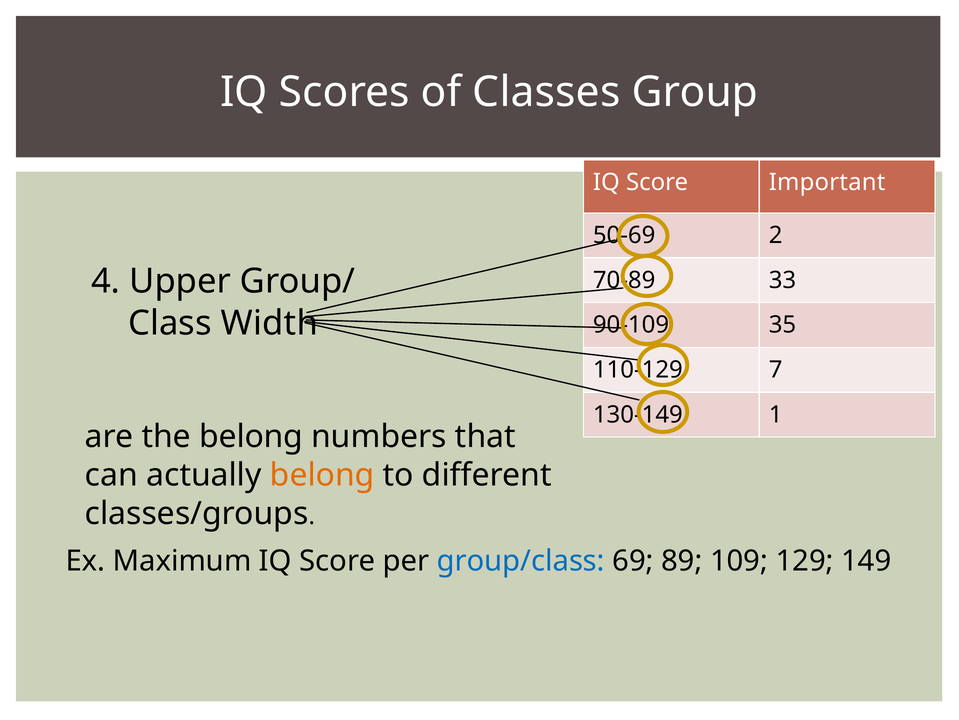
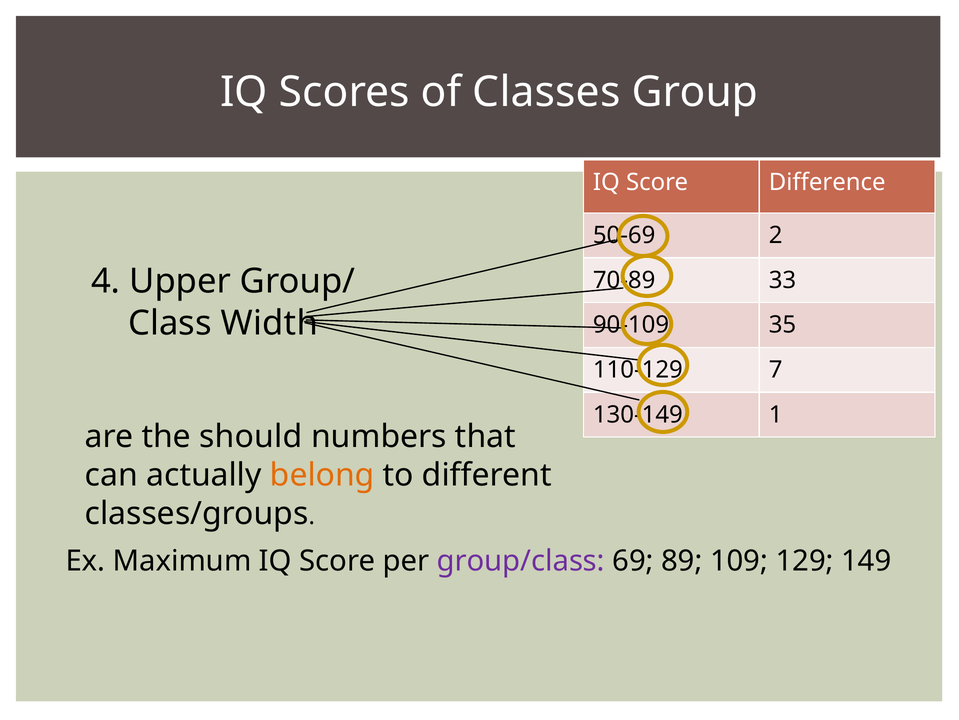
Important: Important -> Difference (827, 182)
the belong: belong -> should (251, 436)
group/class colour: blue -> purple (521, 560)
